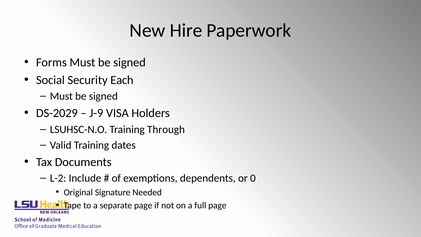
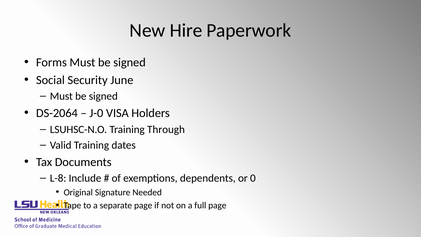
Each: Each -> June (122, 80)
DS-2029: DS-2029 -> DS-2064 (57, 113)
J-9: J-9 -> J-0 (96, 113)
L-2: L-2 -> L-8 (58, 178)
